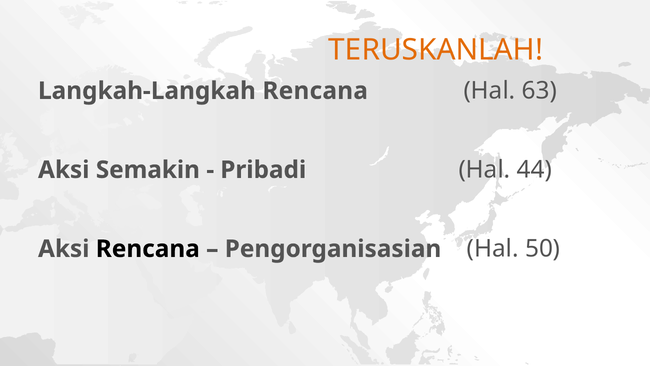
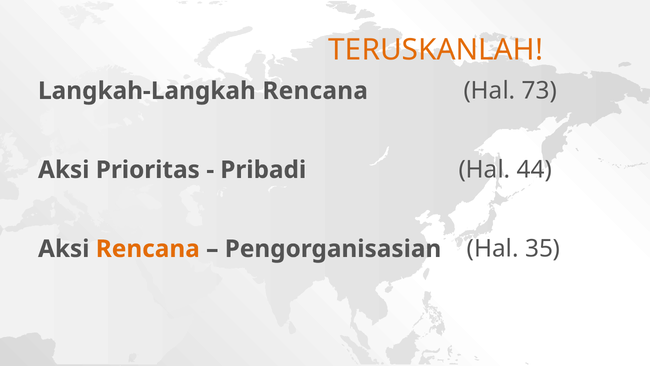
63: 63 -> 73 (539, 91)
Semakin: Semakin -> Prioritas (148, 170)
Rencana colour: black -> orange (148, 249)
50: 50 -> 35 (543, 249)
